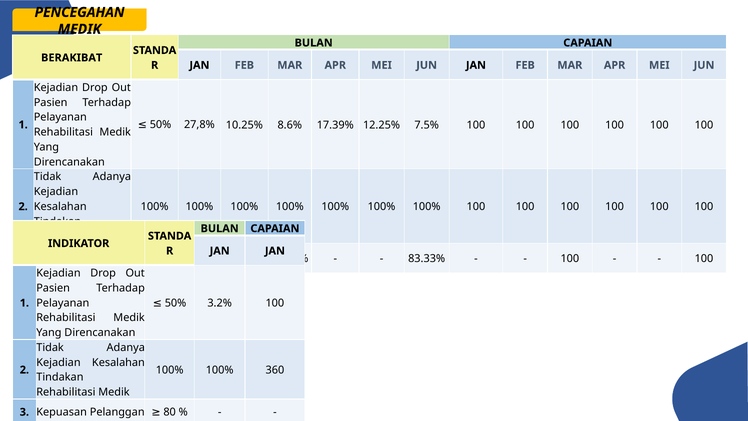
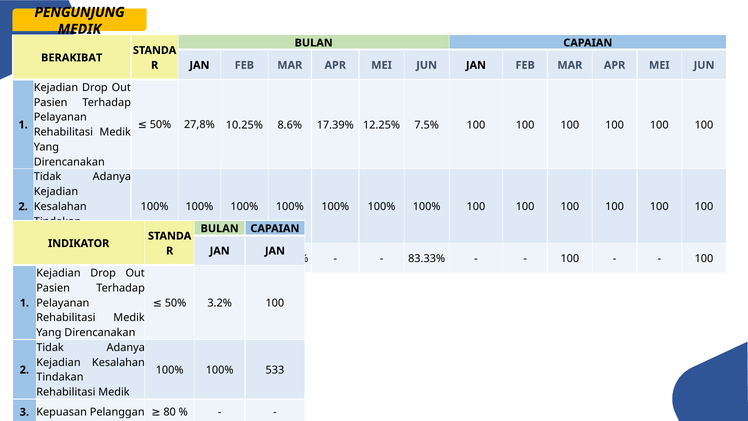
PENCEGAHAN: PENCEGAHAN -> PENGUNJUNG (80, 12)
360: 360 -> 533 (275, 370)
